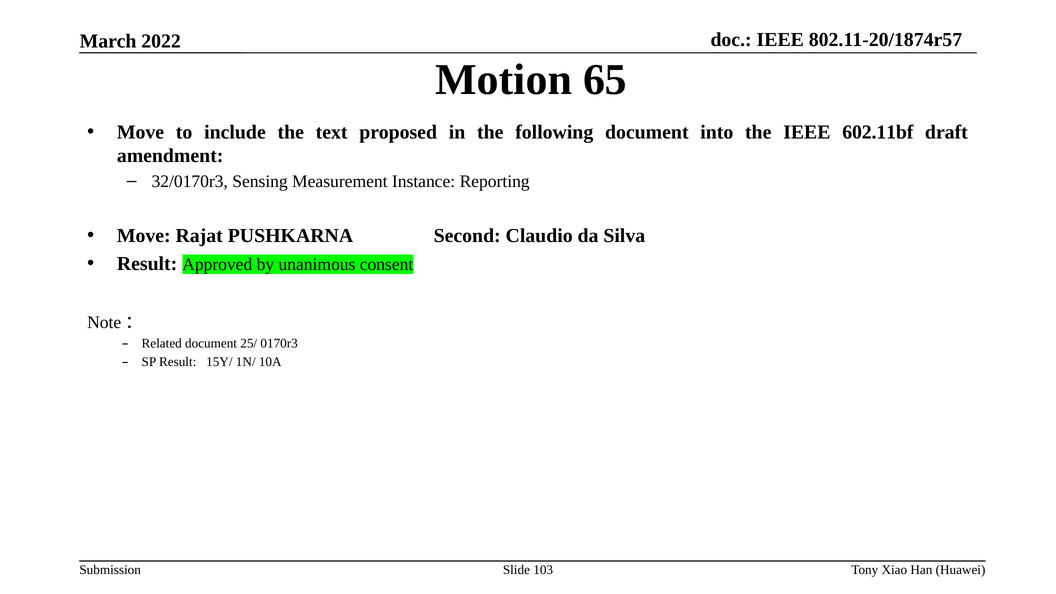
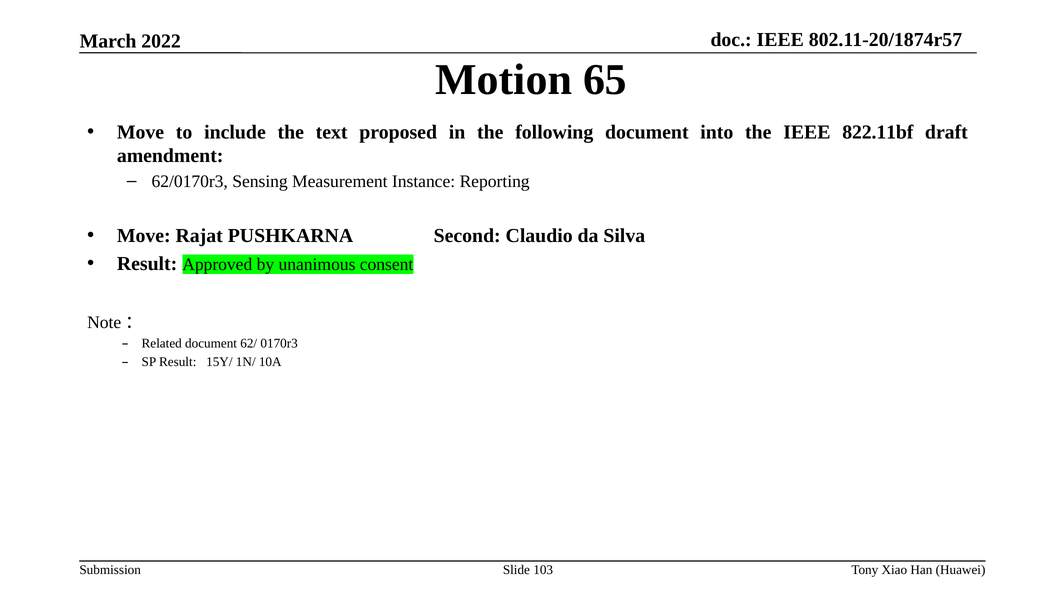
602.11bf: 602.11bf -> 822.11bf (878, 132)
32/0170r3: 32/0170r3 -> 62/0170r3 (190, 182)
25/: 25/ -> 62/ (249, 343)
